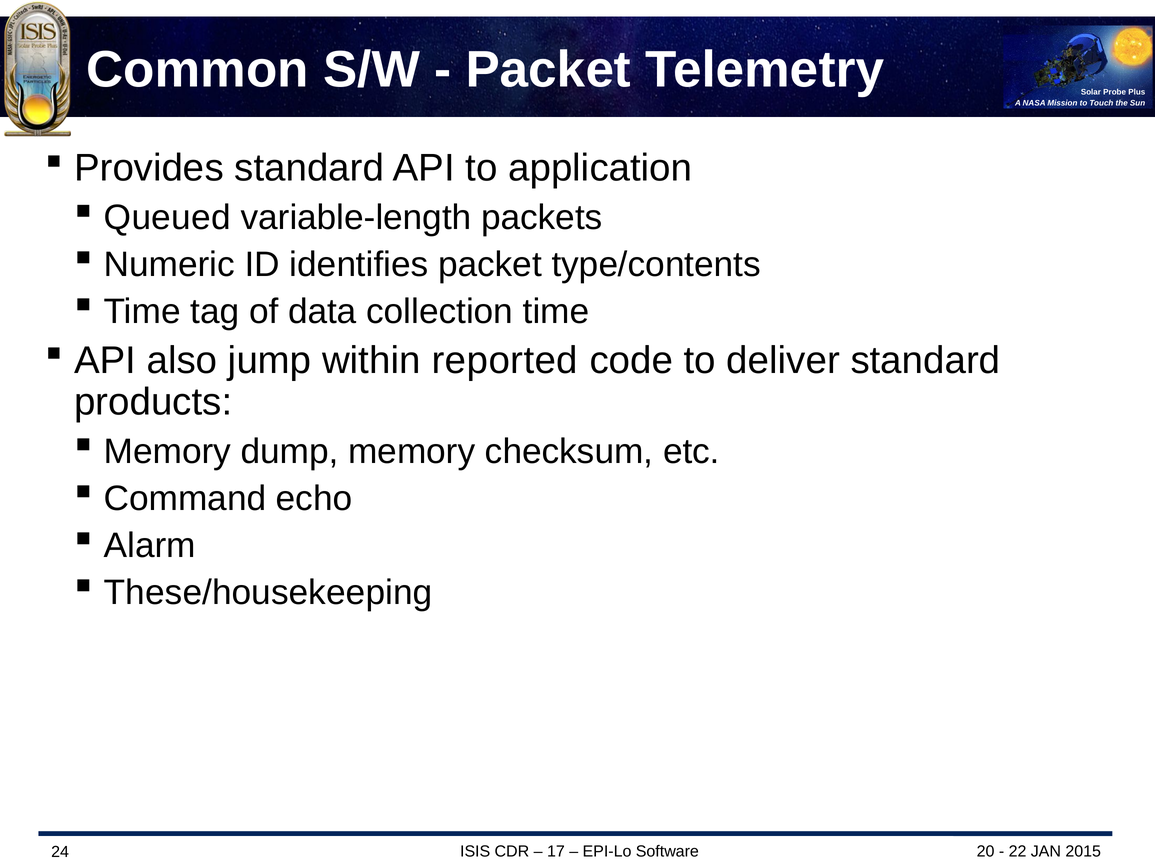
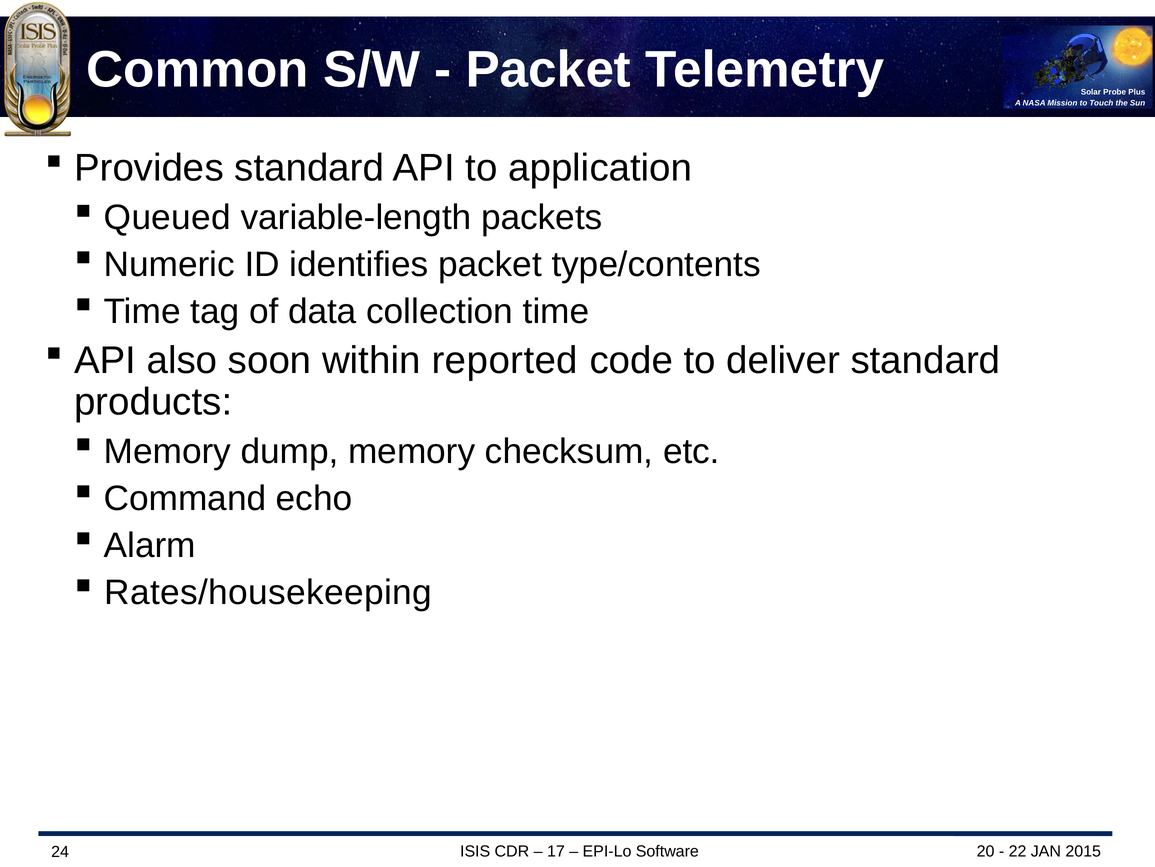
jump: jump -> soon (270, 360)
These/housekeeping: These/housekeeping -> Rates/housekeeping (268, 592)
